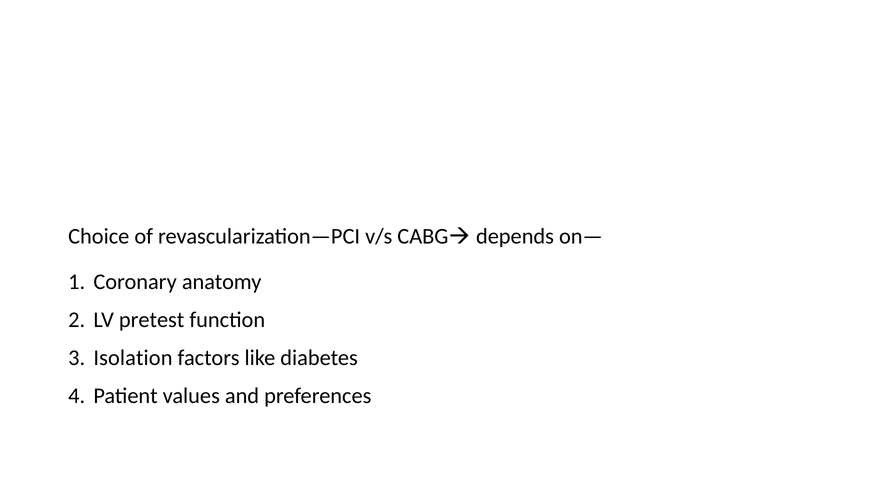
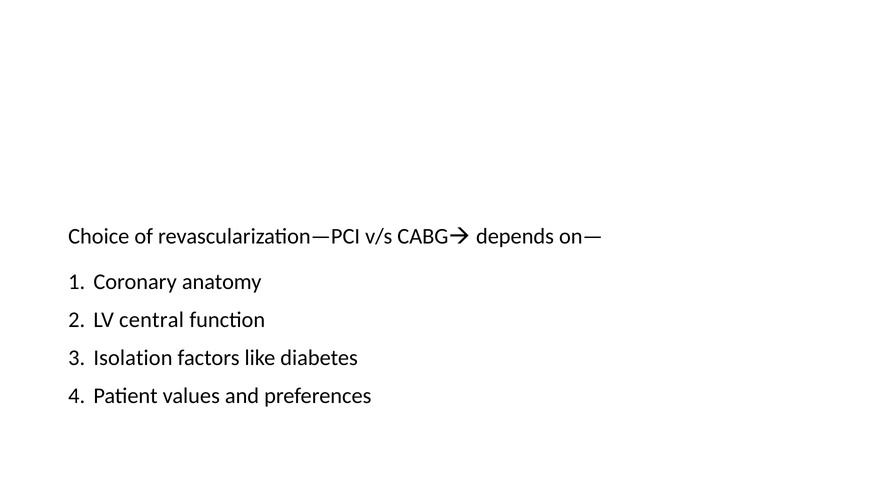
pretest: pretest -> central (152, 319)
